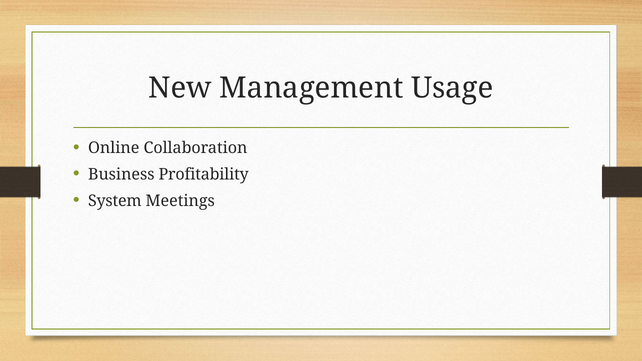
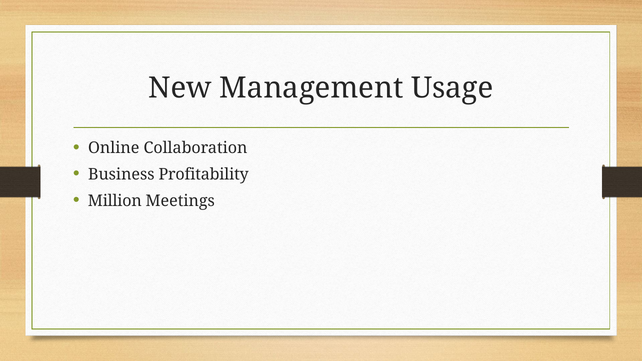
System: System -> Million (115, 201)
